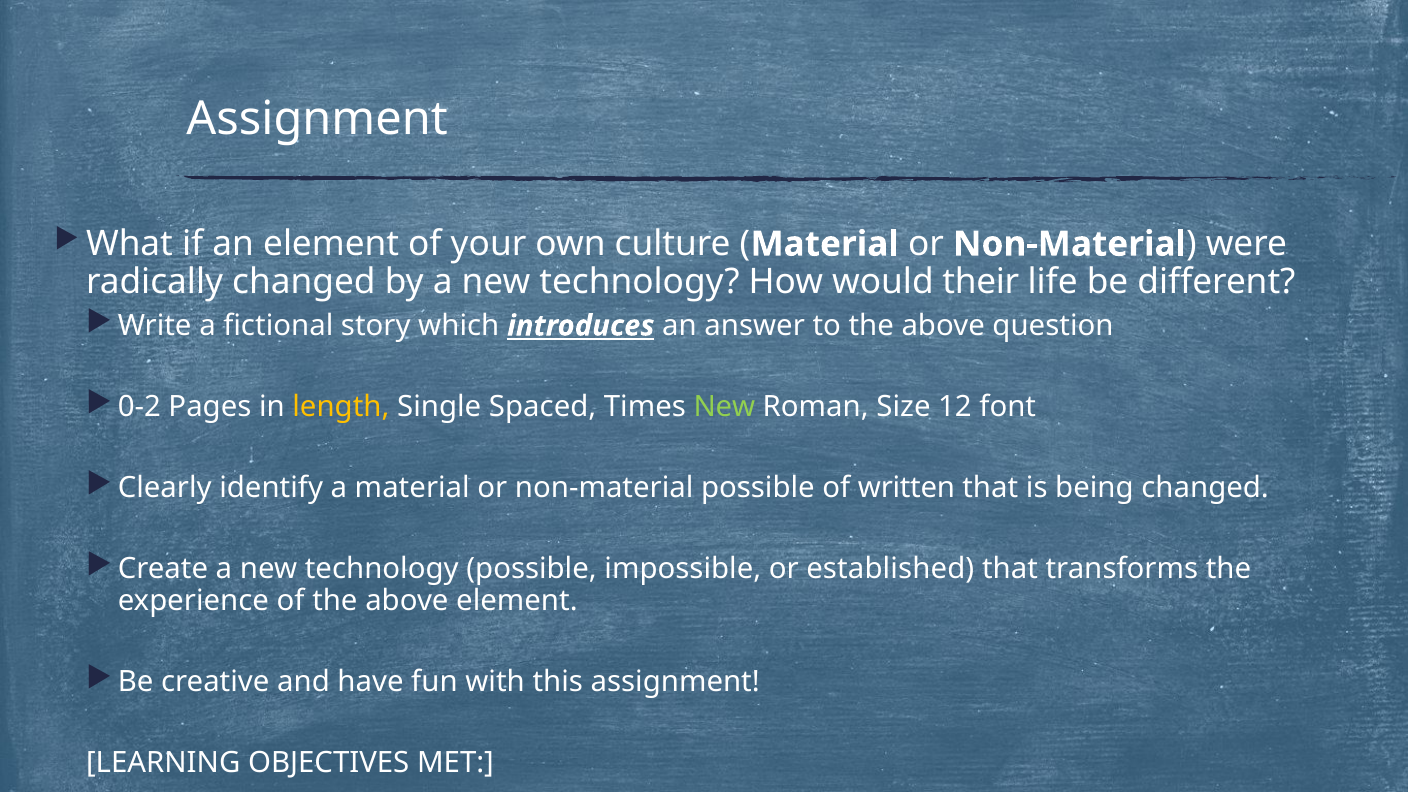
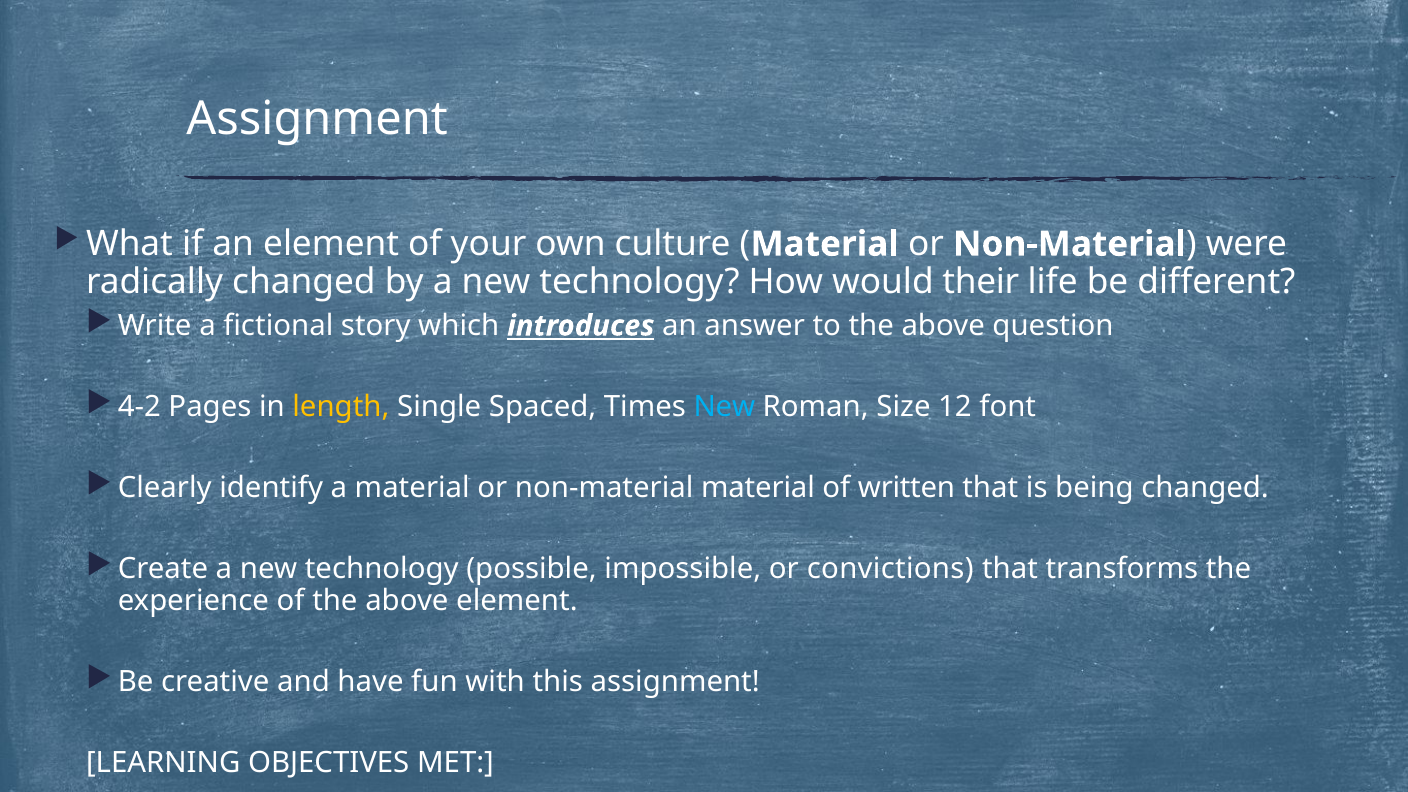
0-2: 0-2 -> 4-2 (139, 407)
New colour: light green -> light blue (724, 407)
non-material possible: possible -> material (758, 488)
established: established -> convictions (890, 569)
